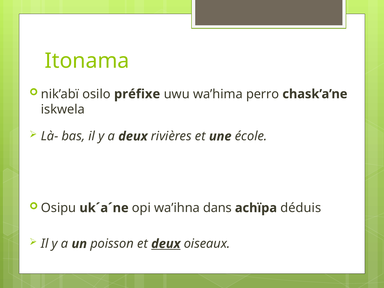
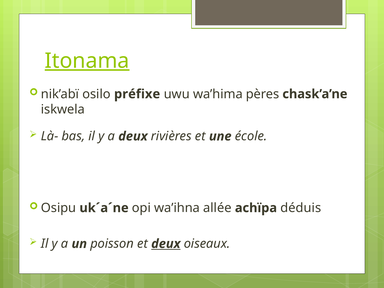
Itonama underline: none -> present (87, 61)
perro: perro -> pères (263, 94)
dans: dans -> allée (217, 208)
